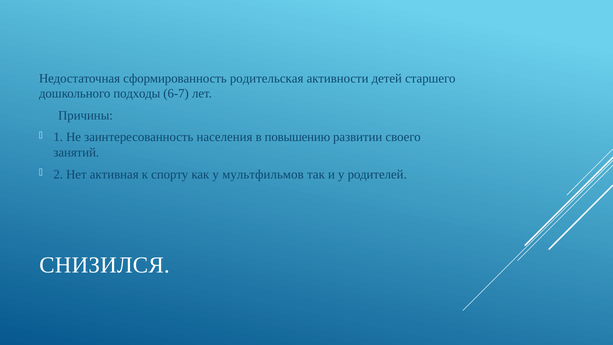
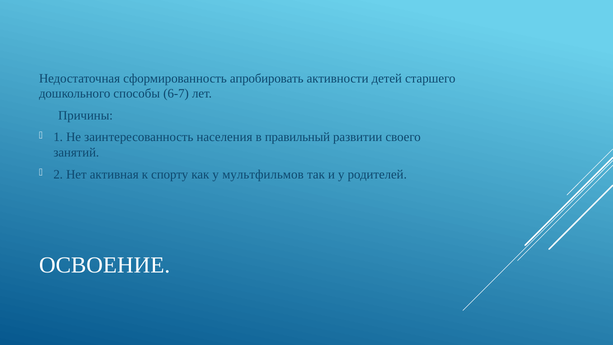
родительская: родительская -> апробировать (267, 78)
подходы: подходы -> способы (137, 94)
повышению: повышению -> правильный (297, 137)
СНИЗИЛСЯ: СНИЗИЛСЯ -> ОСВОЕНИЕ (105, 265)
